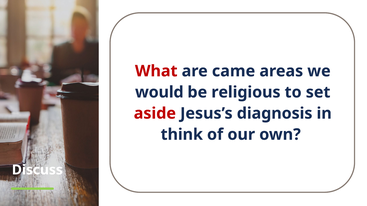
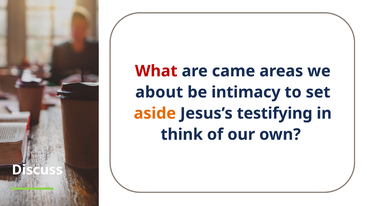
would: would -> about (159, 92)
religious: religious -> intimacy (246, 92)
aside colour: red -> orange (155, 114)
diagnosis: diagnosis -> testifying (275, 114)
